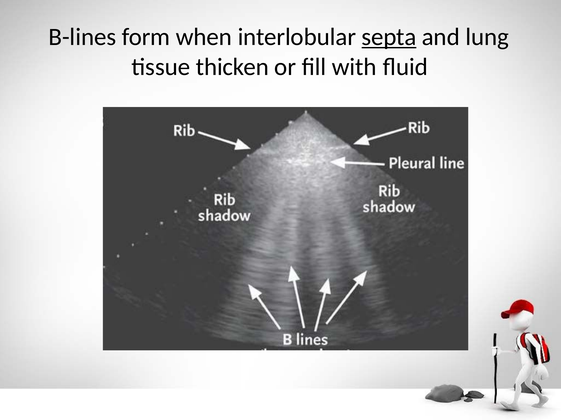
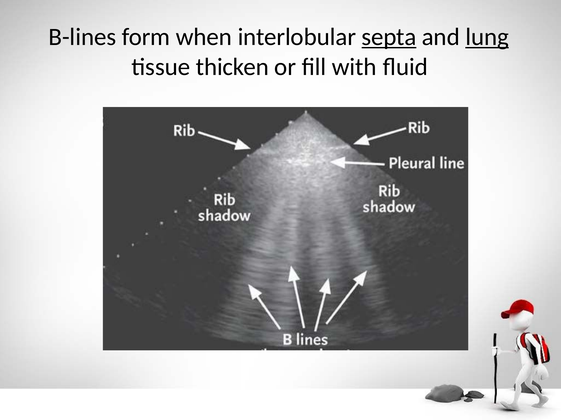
lung underline: none -> present (487, 37)
